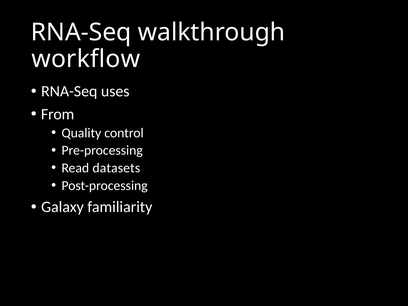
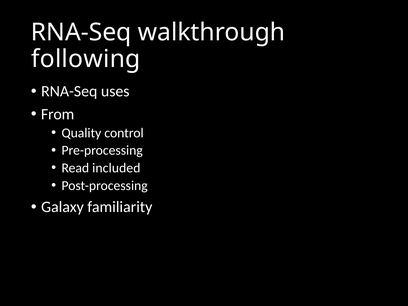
workflow: workflow -> following (86, 59)
datasets: datasets -> included (116, 168)
